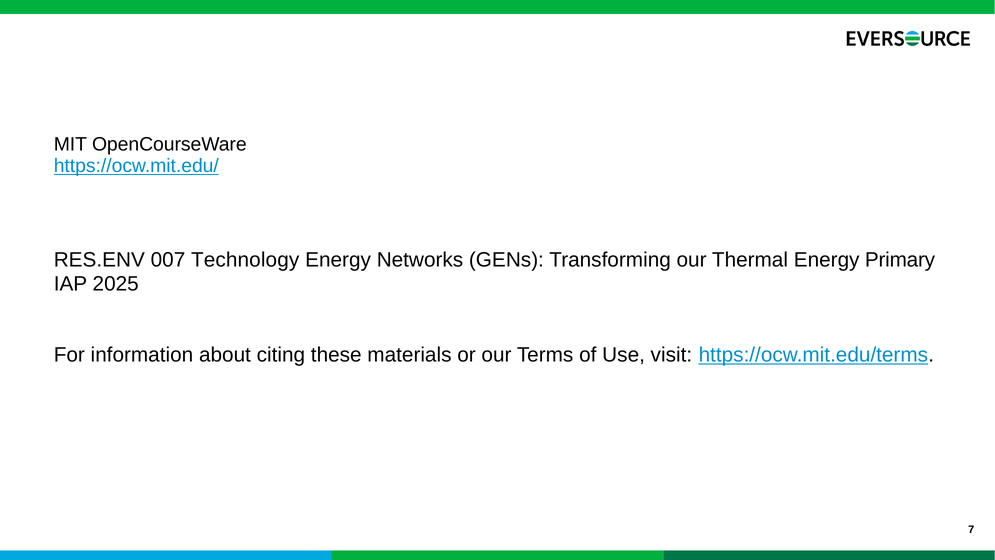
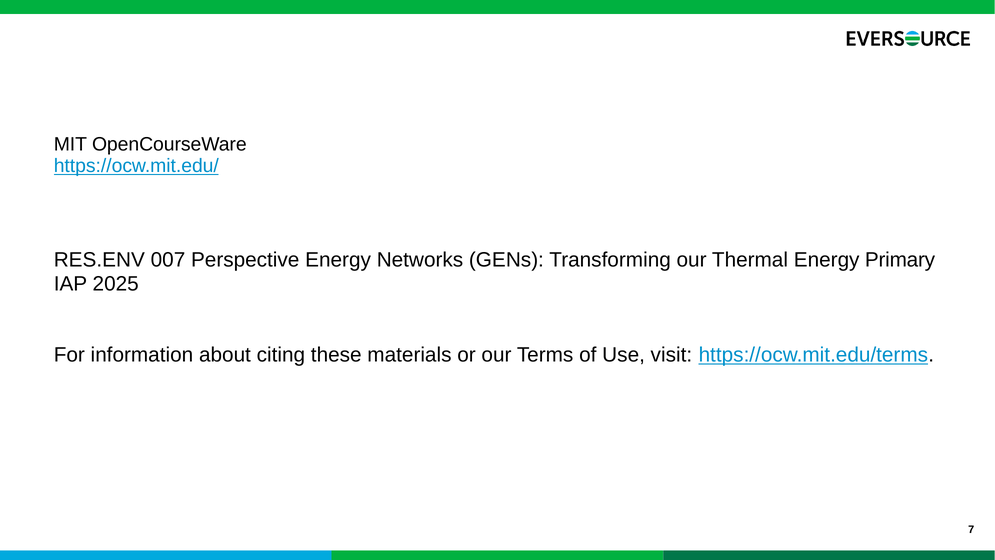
Technology: Technology -> Perspective (245, 260)
